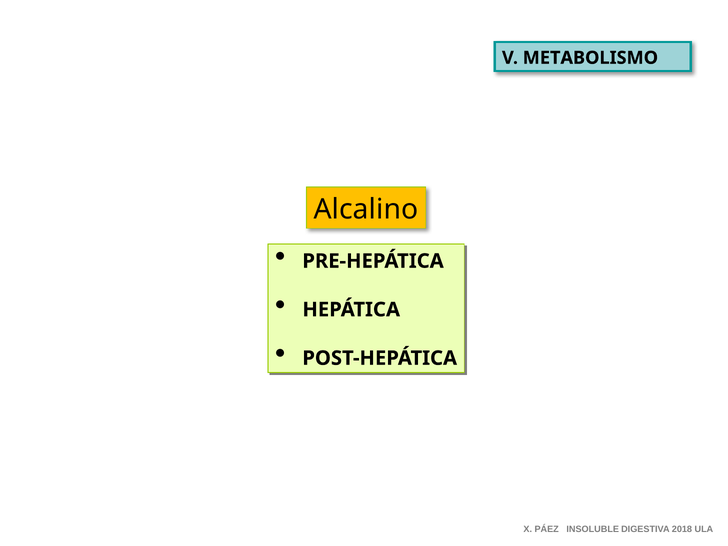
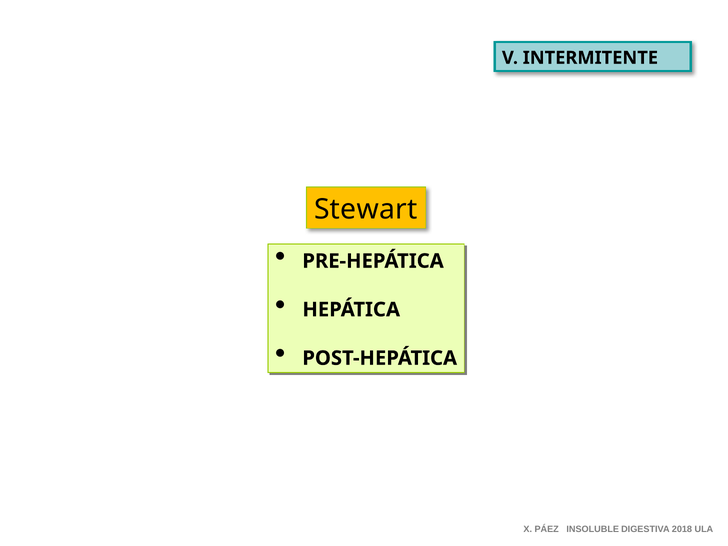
METABOLISMO: METABOLISMO -> INTERMITENTE (590, 58)
Alcalino: Alcalino -> Stewart (366, 210)
